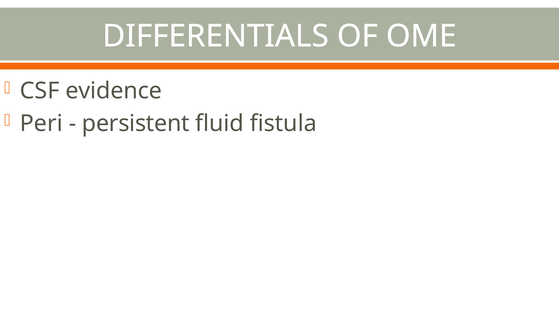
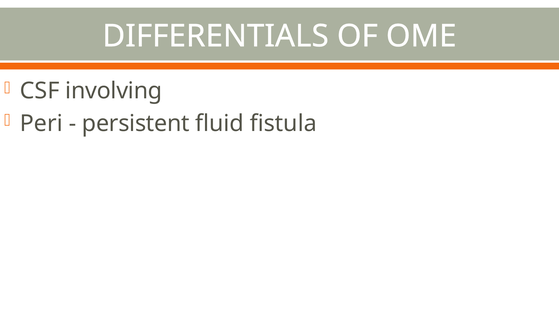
evidence: evidence -> involving (114, 91)
